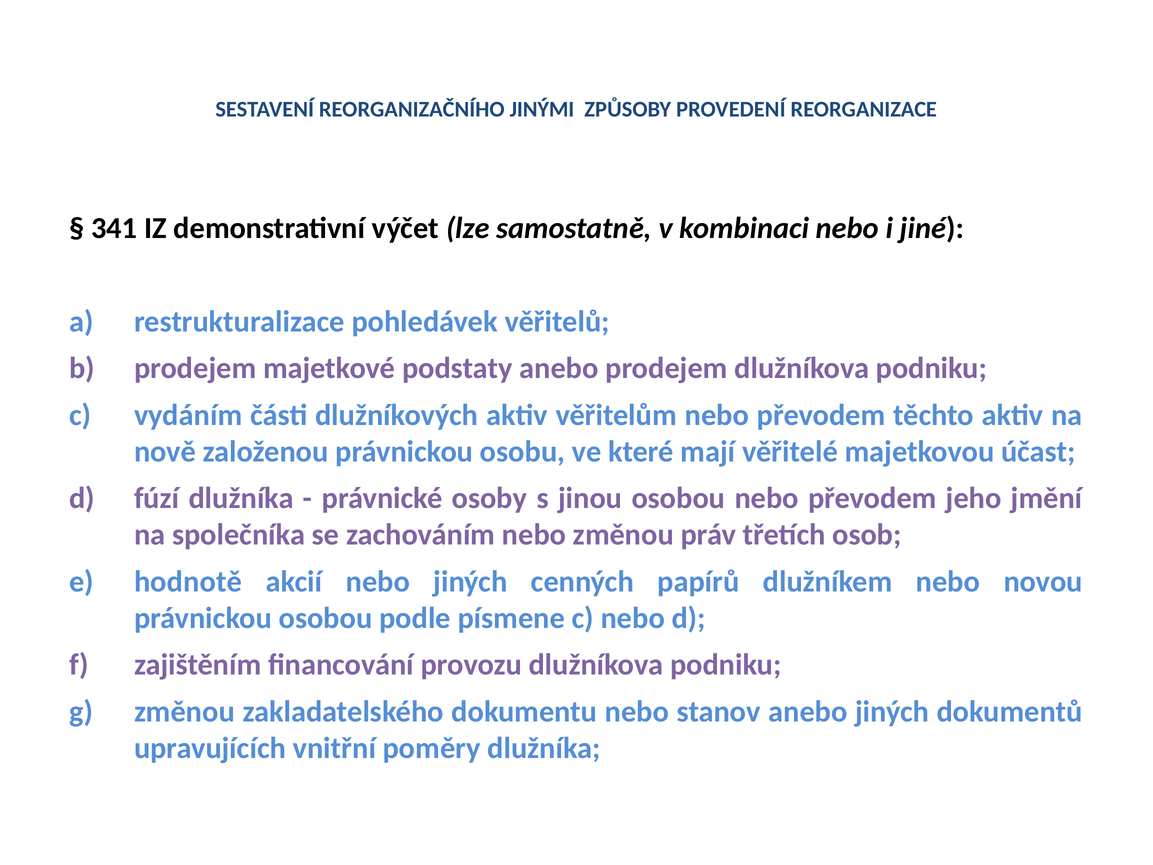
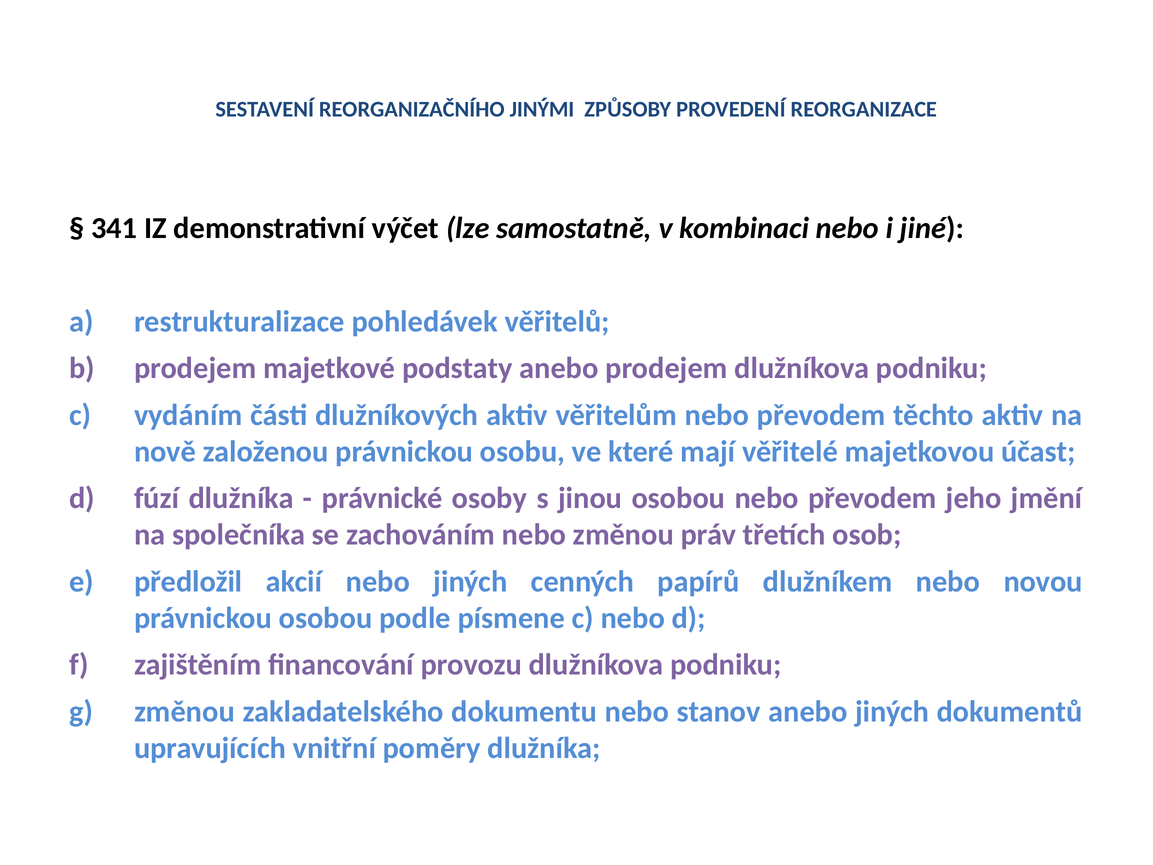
hodnotě: hodnotě -> předložil (188, 581)
